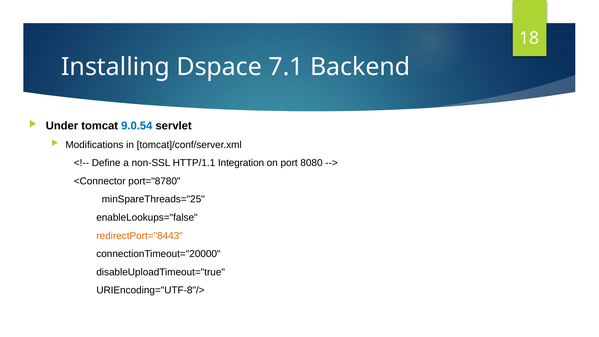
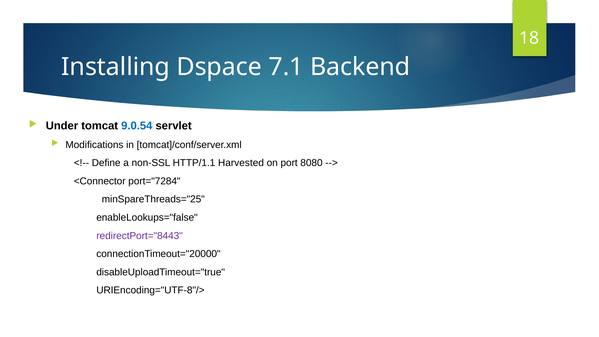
Integration: Integration -> Harvested (241, 163)
port="8780: port="8780 -> port="7284 (154, 181)
redirectPort="8443 colour: orange -> purple (140, 236)
